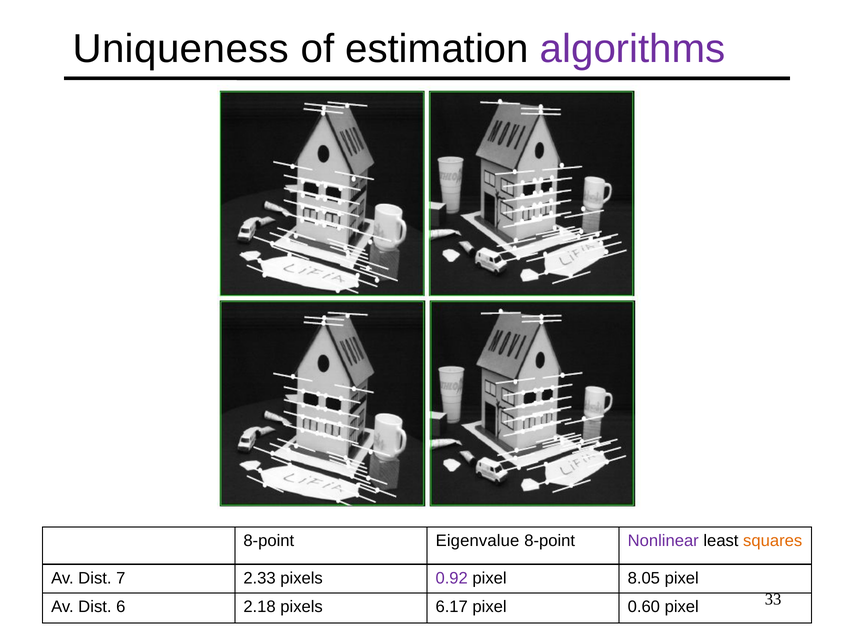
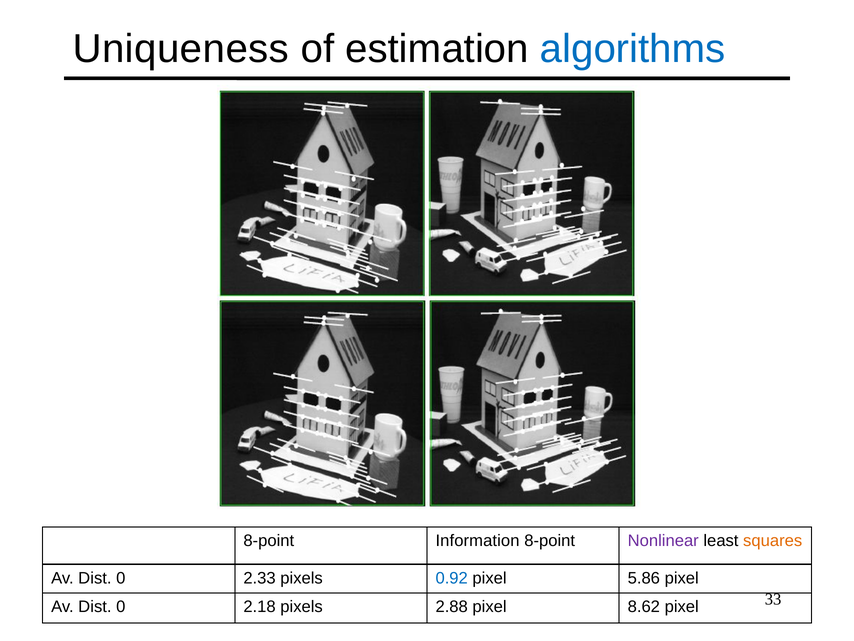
algorithms colour: purple -> blue (633, 49)
Eigenvalue: Eigenvalue -> Information (478, 541)
7: 7 -> 0 (121, 578)
0.92 colour: purple -> blue (452, 578)
8.05: 8.05 -> 5.86 (644, 578)
6: 6 -> 0 (121, 606)
6.17: 6.17 -> 2.88 (452, 606)
0.60: 0.60 -> 8.62 (644, 606)
